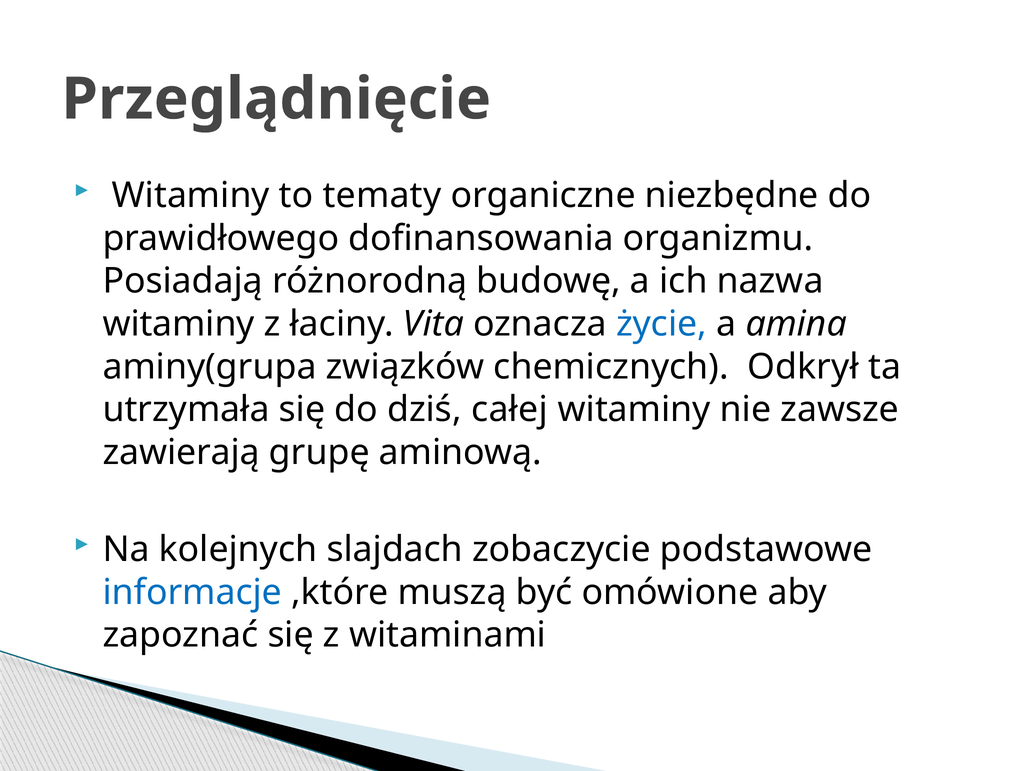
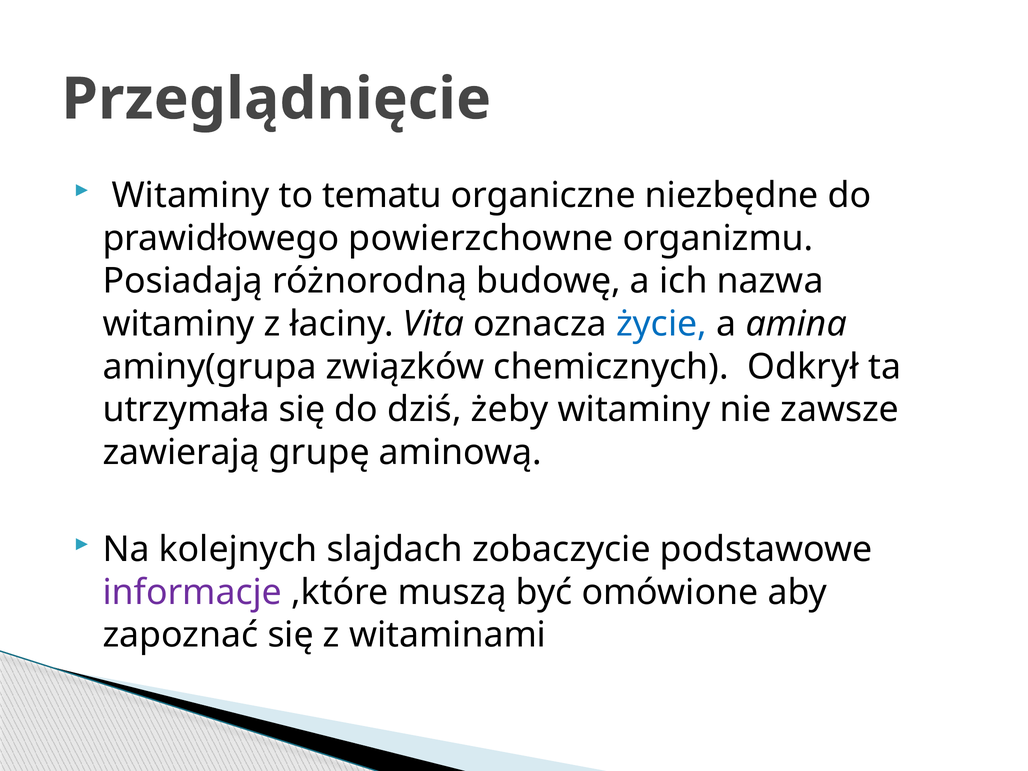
tematy: tematy -> tematu (382, 196)
dofinansowania: dofinansowania -> powierzchowne (481, 238)
całej: całej -> żeby (510, 410)
informacje colour: blue -> purple (192, 592)
